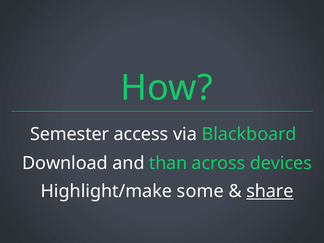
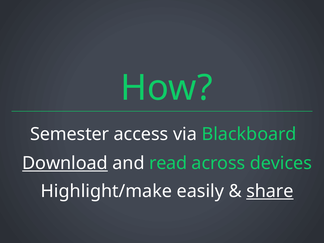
Download underline: none -> present (65, 163)
than: than -> read (168, 163)
some: some -> easily (200, 191)
